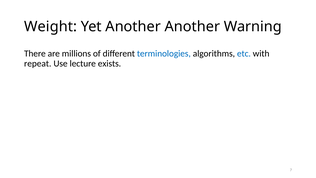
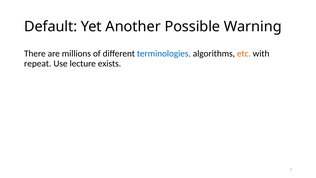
Weight: Weight -> Default (51, 27)
Another Another: Another -> Possible (192, 27)
etc colour: blue -> orange (244, 53)
